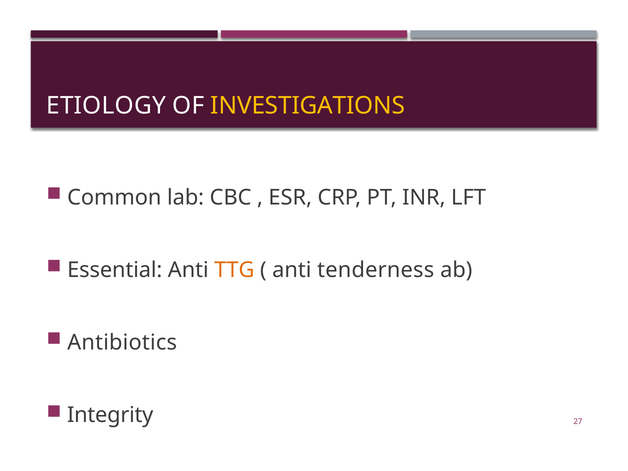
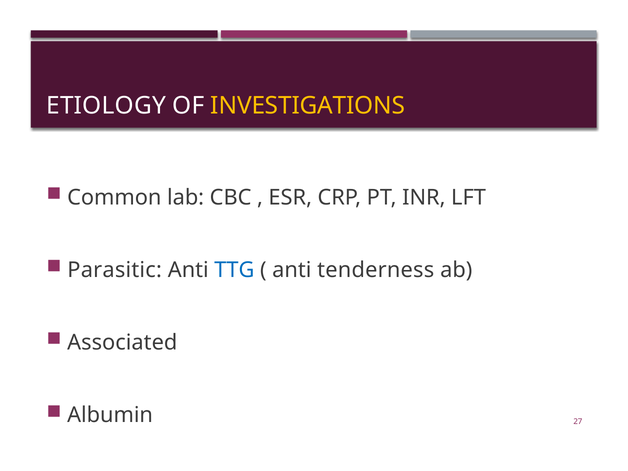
Essential: Essential -> Parasitic (115, 270)
TTG colour: orange -> blue (234, 270)
Antibiotics: Antibiotics -> Associated (122, 343)
Integrity: Integrity -> Albumin (110, 415)
